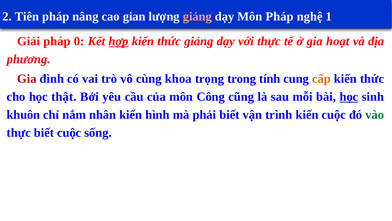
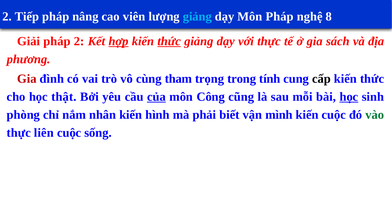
Tiên: Tiên -> Tiếp (27, 17)
gian: gian -> viên (134, 17)
giảng colour: pink -> light blue (197, 17)
1: 1 -> 8 (329, 17)
pháp 0: 0 -> 2 (79, 41)
thức underline: none -> present (169, 41)
hoạt: hoạt -> sách (338, 41)
khoa: khoa -> tham (178, 79)
cấp colour: orange -> black (321, 79)
của underline: none -> present (156, 97)
khuôn: khuôn -> phòng (23, 115)
trình: trình -> mình (279, 115)
thực biết: biết -> liên (44, 132)
